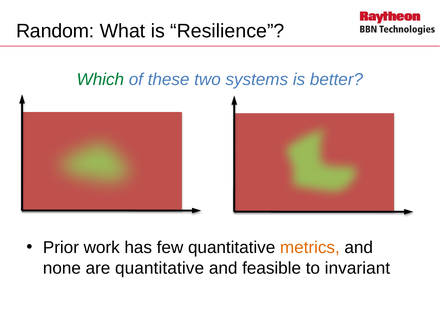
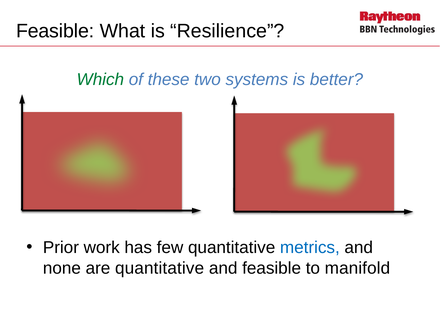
Random: Random -> Feasible (55, 31)
metrics colour: orange -> blue (310, 247)
invariant: invariant -> manifold (357, 268)
